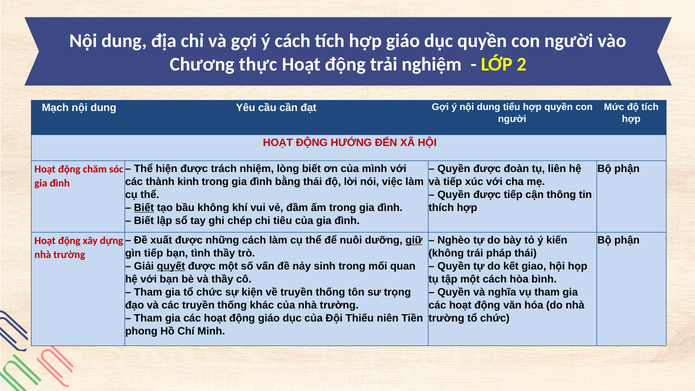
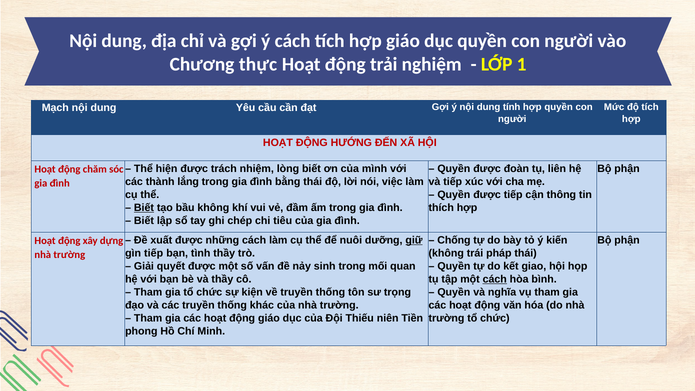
2: 2 -> 1 (522, 64)
tiểu: tiểu -> tính (512, 107)
kinh: kinh -> lắng (188, 182)
Nghèo: Nghèo -> Chống (454, 240)
quyết underline: present -> none (171, 266)
cách underline: none -> present (495, 279)
